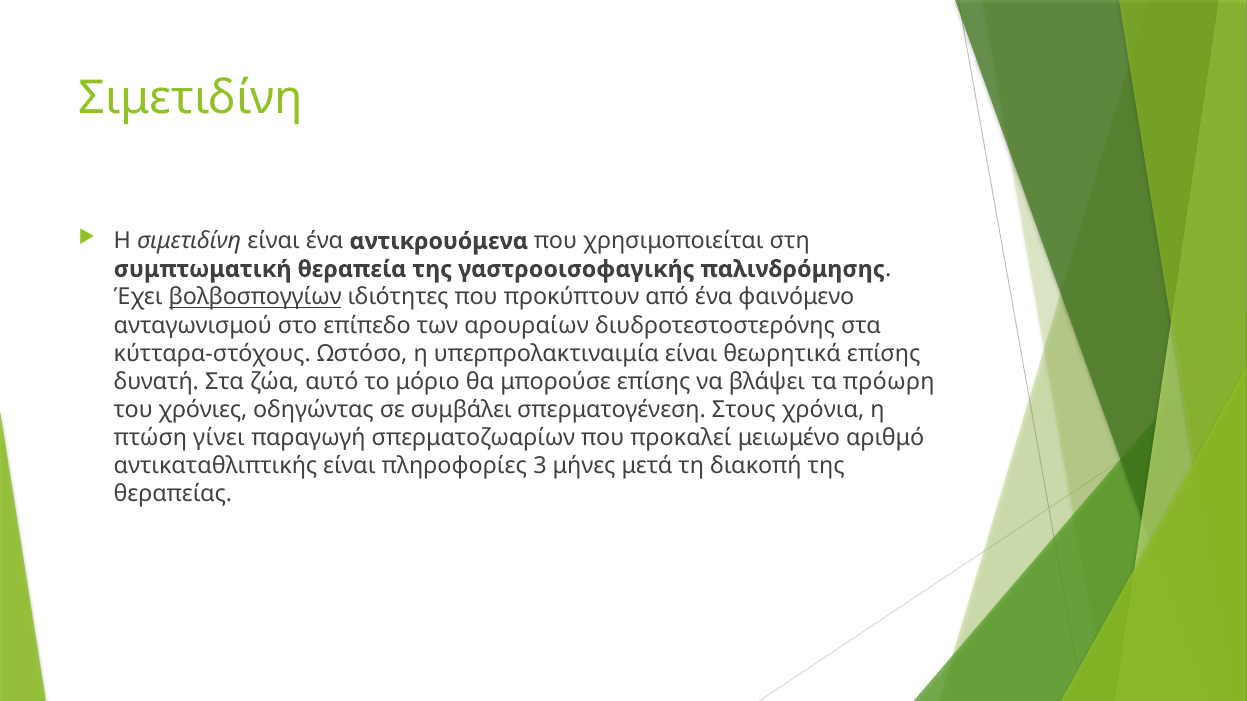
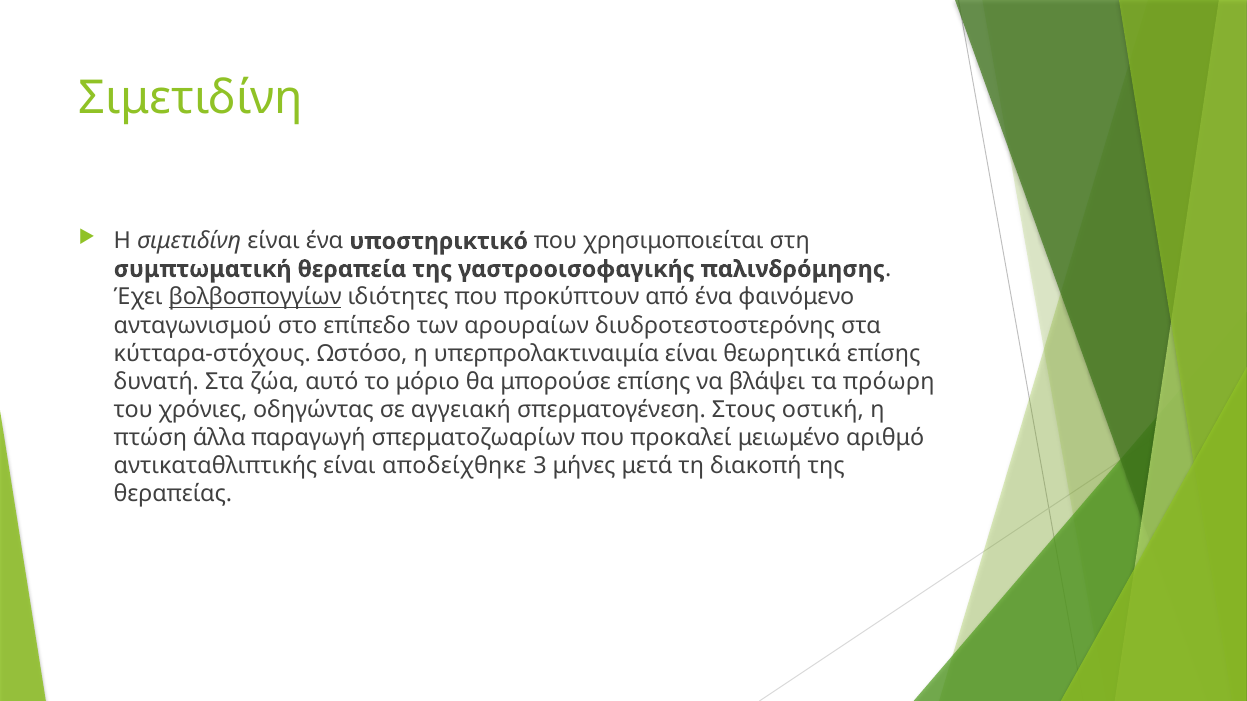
αντικρουόμενα: αντικρουόμενα -> υποστηρικτικό (439, 241)
συμβάλει: συμβάλει -> αγγειακή (461, 410)
χρόνια: χρόνια -> οστική (823, 410)
γίνει: γίνει -> άλλα (219, 438)
πληροφορίες: πληροφορίες -> αποδείχθηκε (454, 466)
